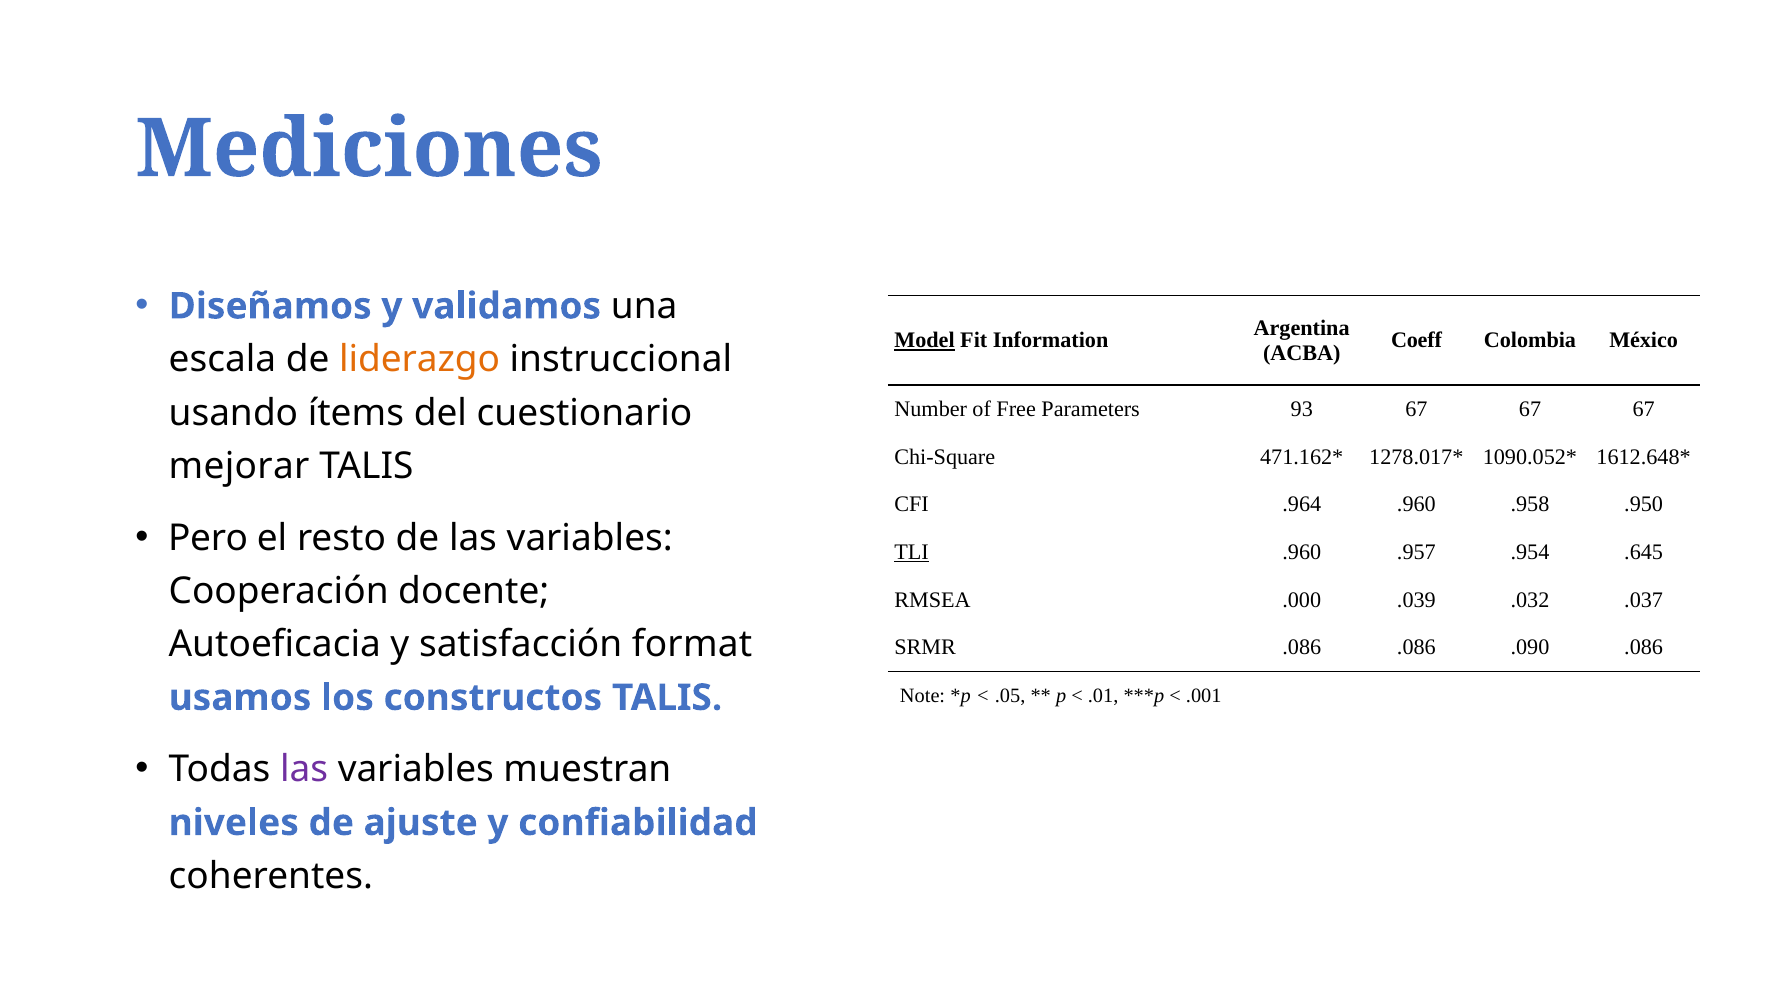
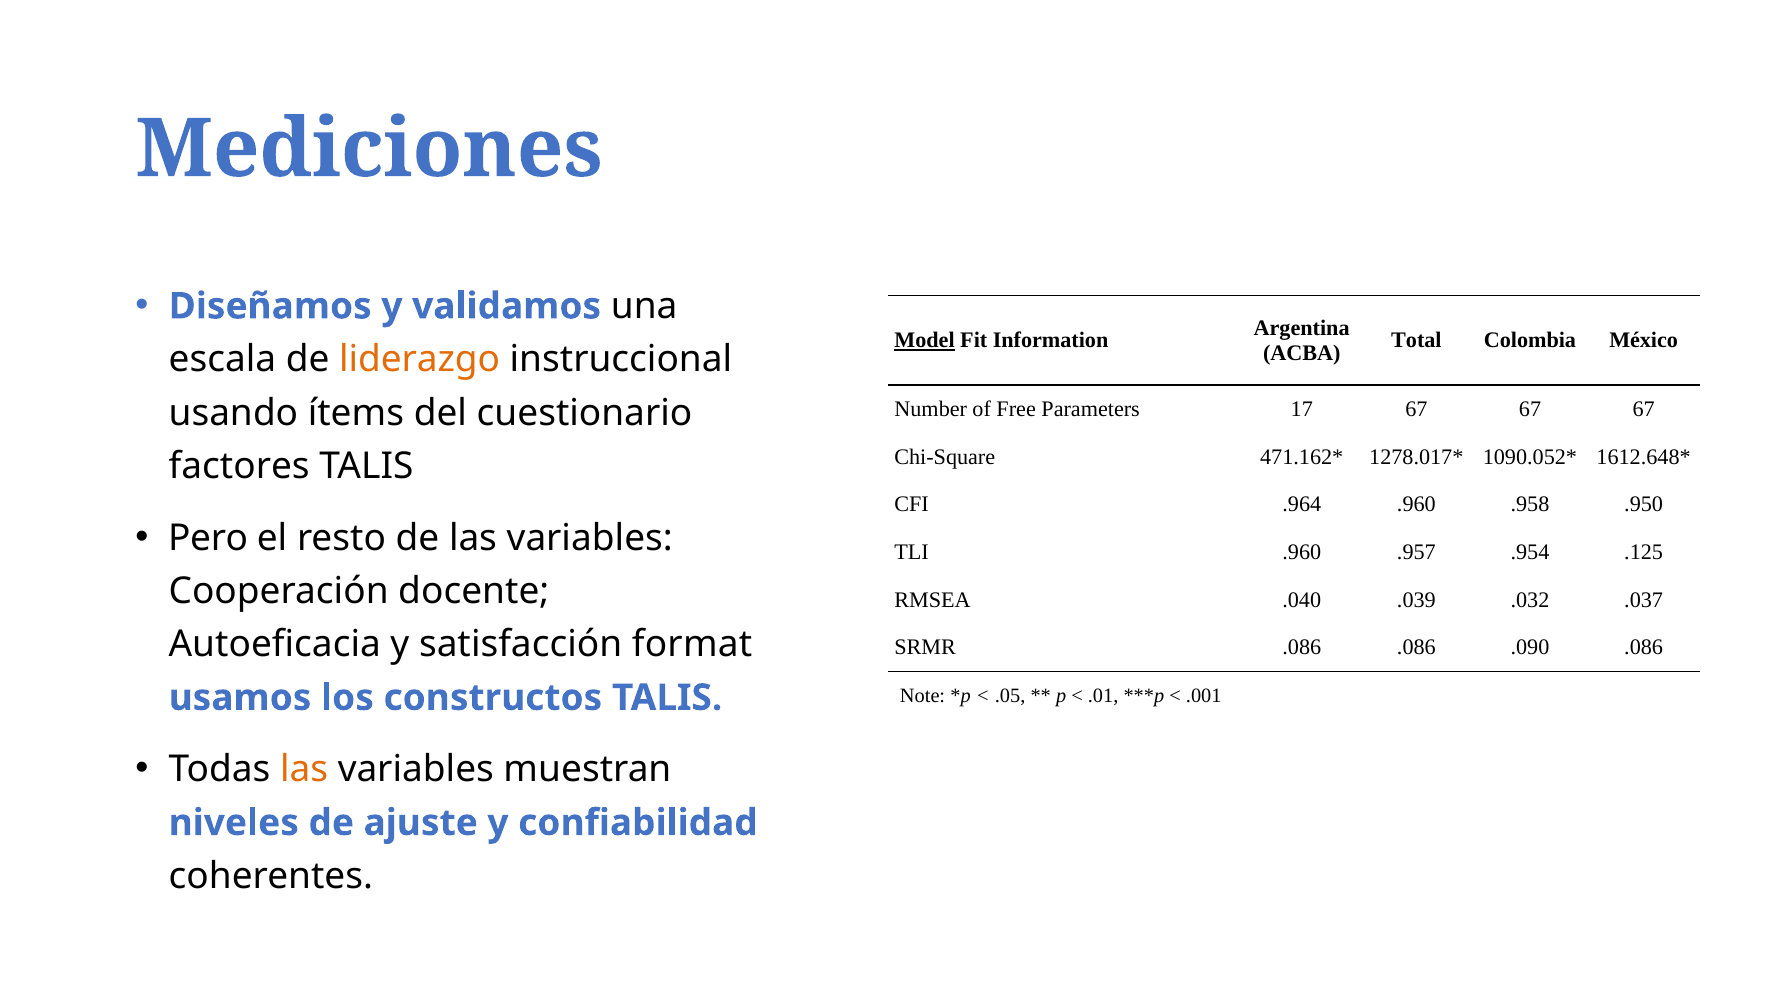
Coeff: Coeff -> Total (1416, 340)
93: 93 -> 17 (1302, 409)
mejorar: mejorar -> factores (239, 466)
TLI underline: present -> none (912, 552)
.645: .645 -> .125 (1644, 552)
.000: .000 -> .040 (1302, 600)
las colour: purple -> orange (304, 770)
